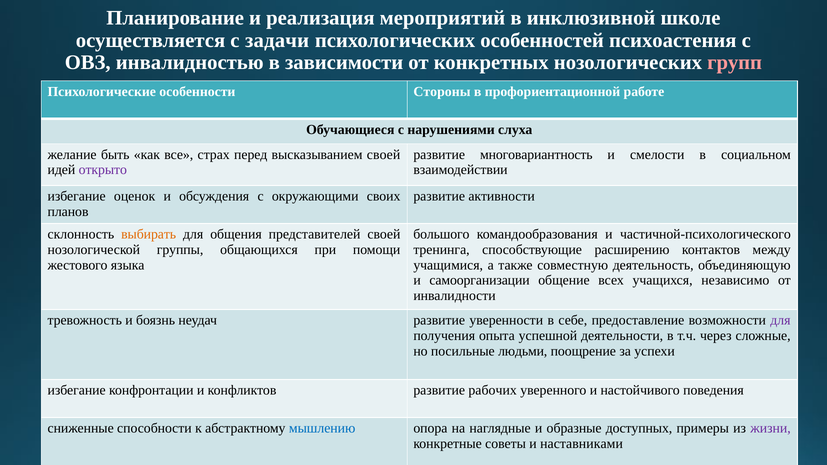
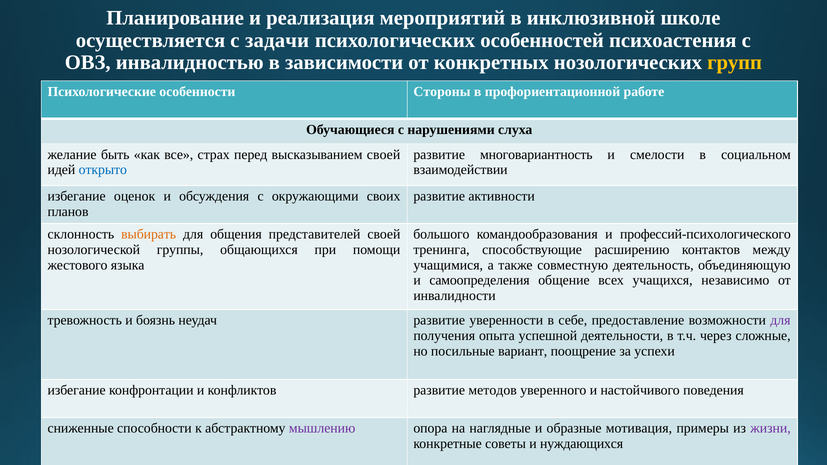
групп colour: pink -> yellow (735, 63)
открыто colour: purple -> blue (103, 170)
частичной-психологического: частичной-психологического -> профессий-психологического (705, 234)
самоорганизации: самоорганизации -> самоопределения (480, 280)
людьми: людьми -> вариант (523, 351)
рабочих: рабочих -> методов (493, 391)
мышлению colour: blue -> purple (322, 429)
доступных: доступных -> мотивация (639, 429)
наставниками: наставниками -> нуждающихся (582, 444)
